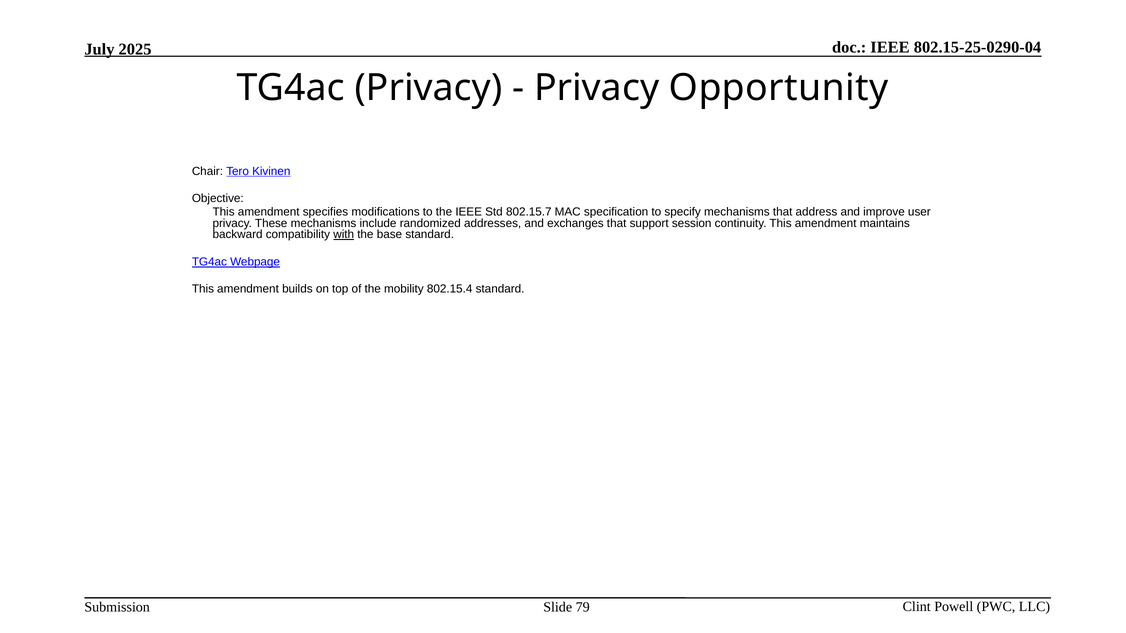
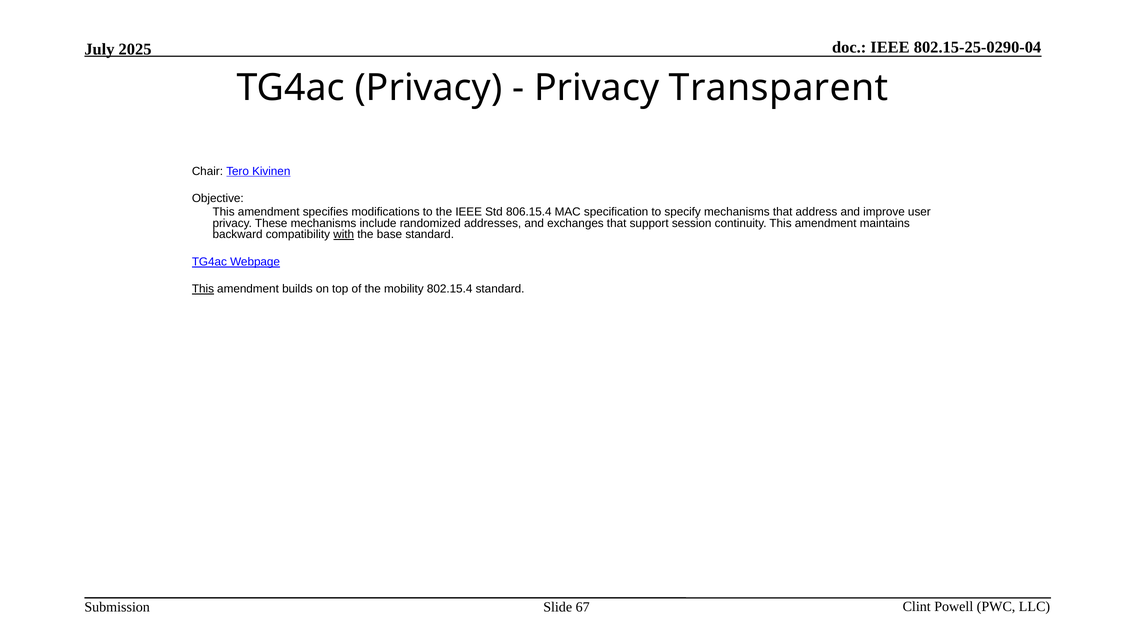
Opportunity: Opportunity -> Transparent (779, 88)
802.15.7: 802.15.7 -> 806.15.4 (529, 212)
This underline: none -> present (203, 289)
79: 79 -> 67 (583, 607)
